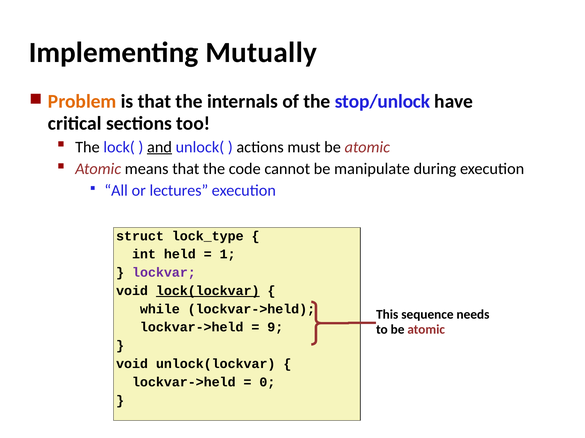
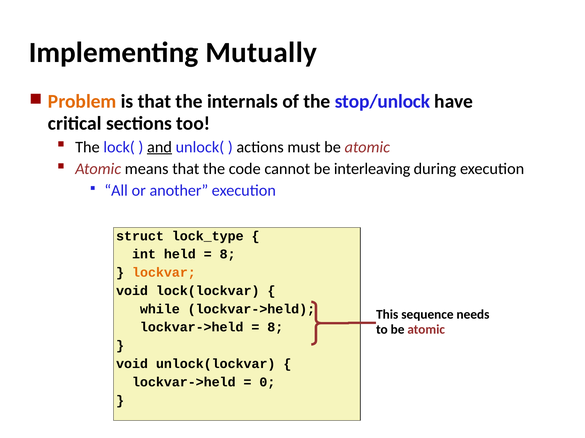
manipulate: manipulate -> interleaving (372, 169)
lectures: lectures -> another (179, 191)
1: 1 -> 8 (228, 255)
lockvar colour: purple -> orange (164, 273)
lock(lockvar underline: present -> none (208, 291)
9: 9 -> 8 (275, 328)
